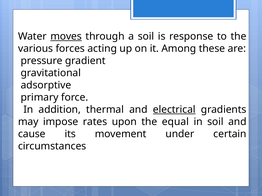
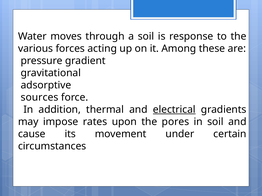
moves underline: present -> none (66, 36)
primary: primary -> sources (40, 98)
equal: equal -> pores (175, 122)
